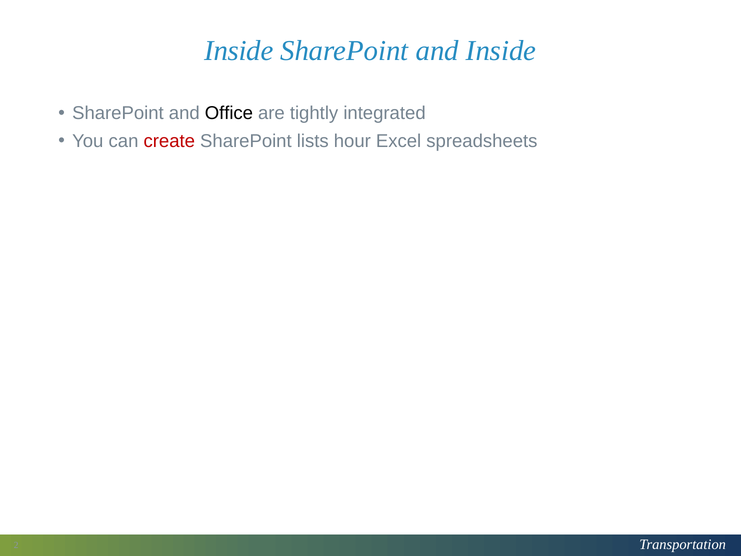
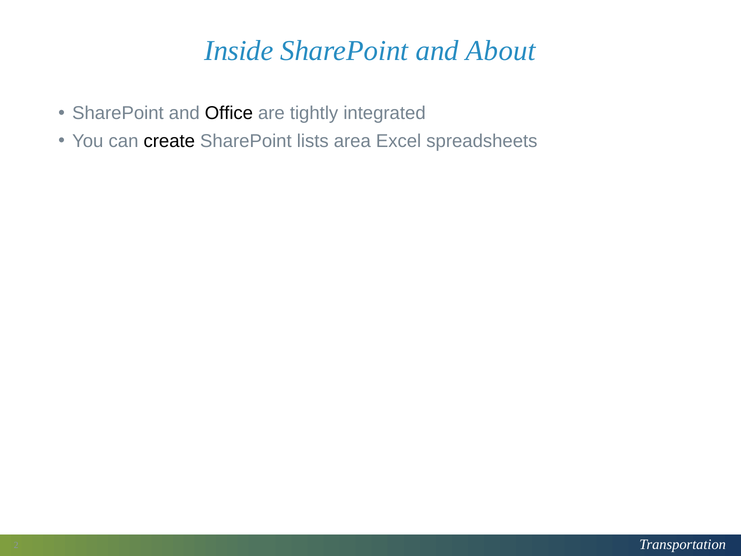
and Inside: Inside -> About (501, 51)
create colour: red -> black (169, 141)
hour: hour -> area (352, 141)
